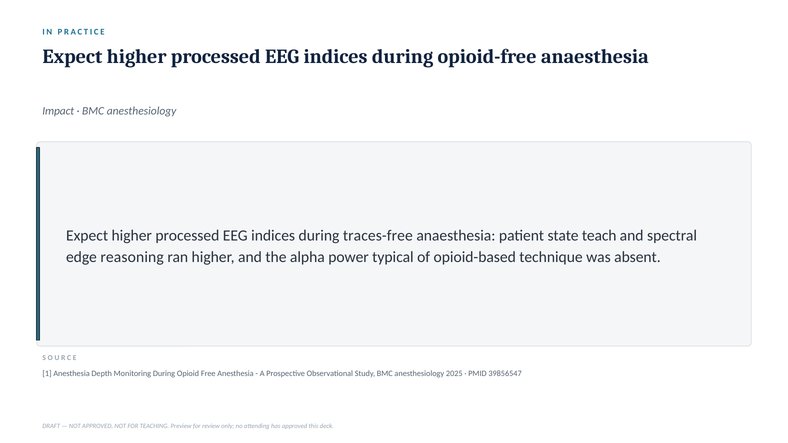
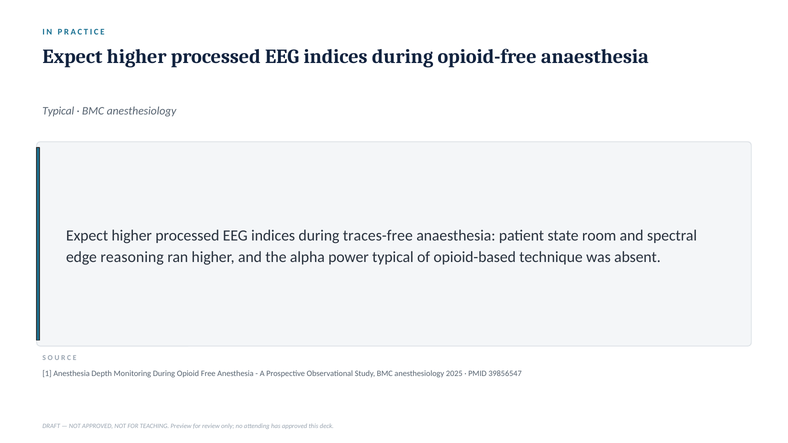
Impact: Impact -> Typical (58, 111)
teach: teach -> room (599, 236)
